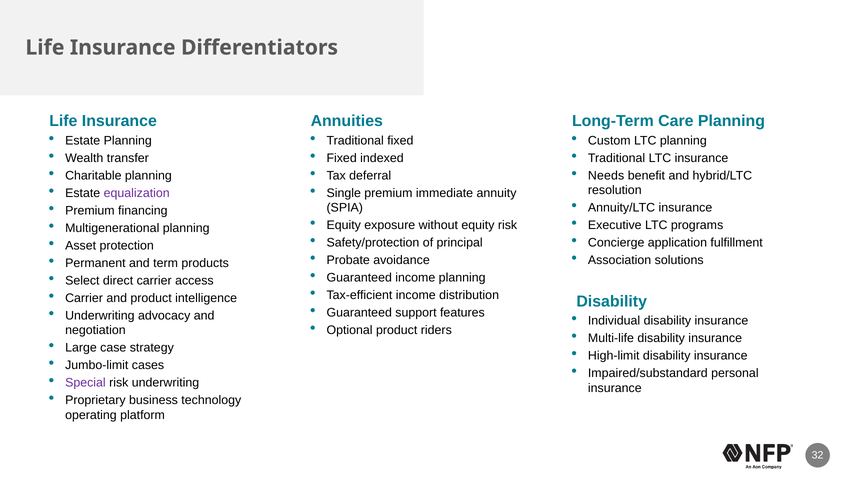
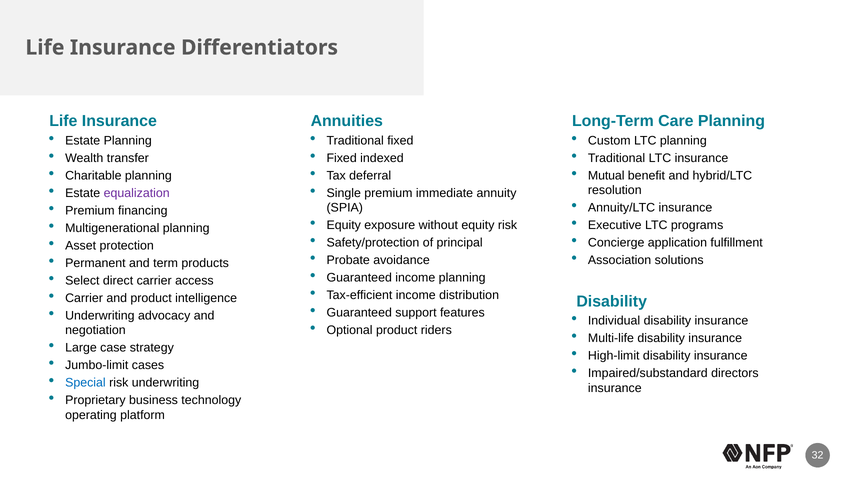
Needs: Needs -> Mutual (606, 175)
personal: personal -> directors (735, 373)
Special colour: purple -> blue (85, 383)
